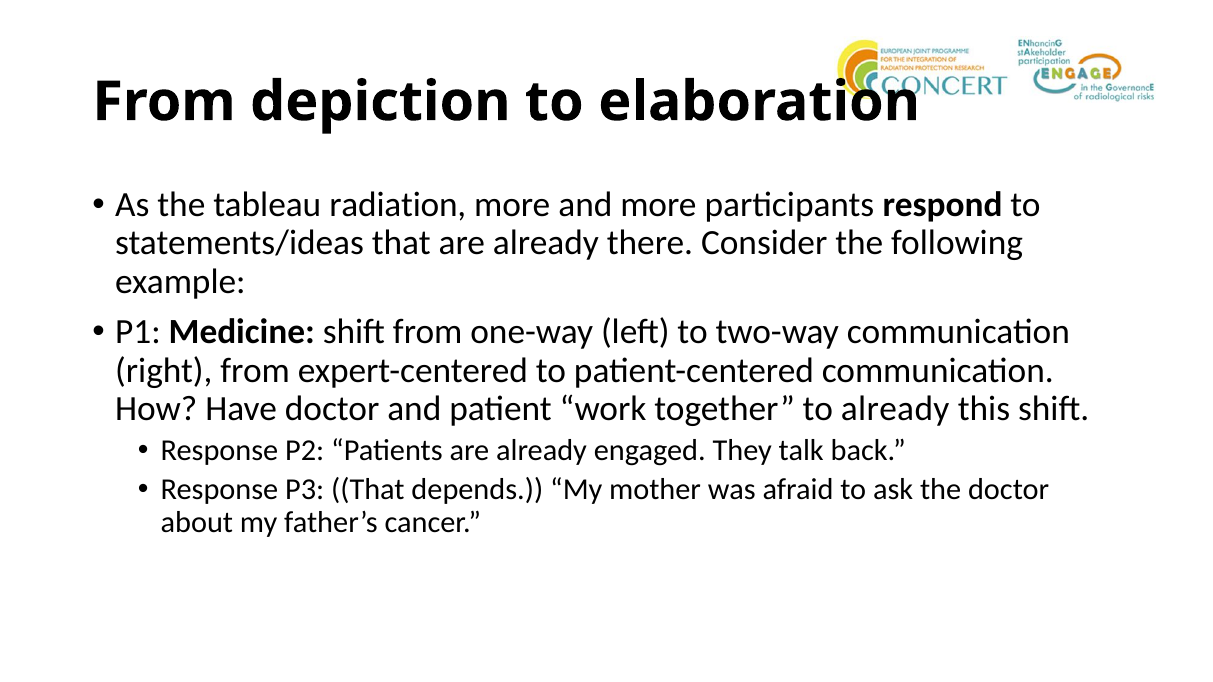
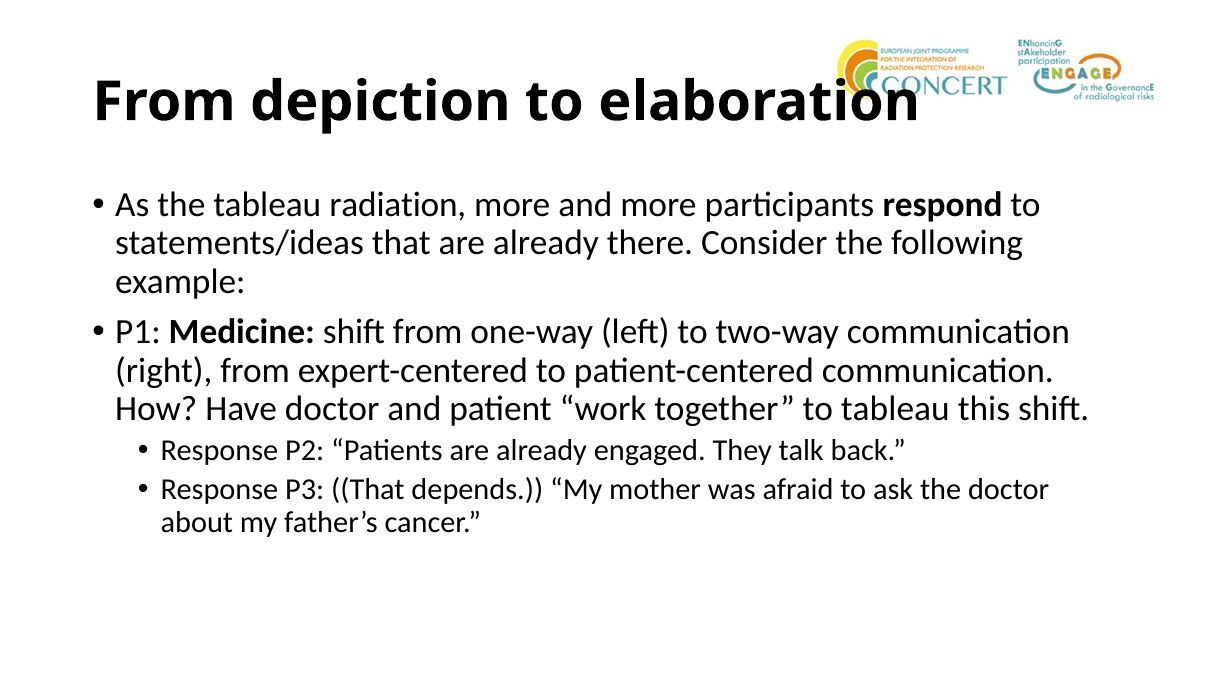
to already: already -> tableau (895, 409)
